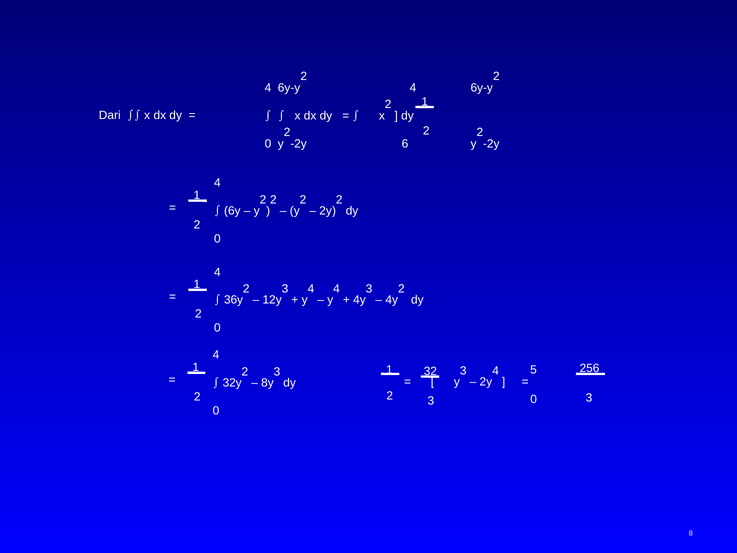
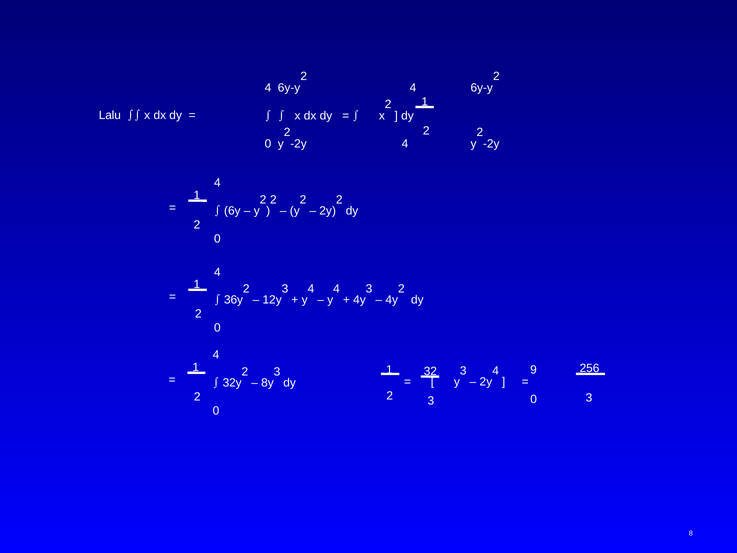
Dari: Dari -> Lalu (110, 115)
6: 6 -> 4 (405, 144)
5: 5 -> 9 (533, 370)
